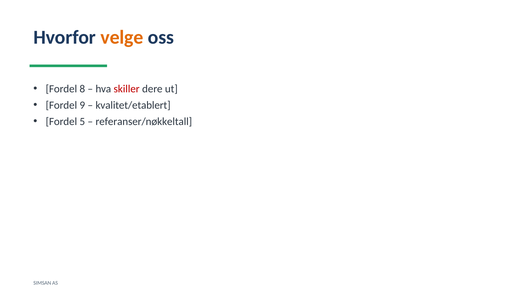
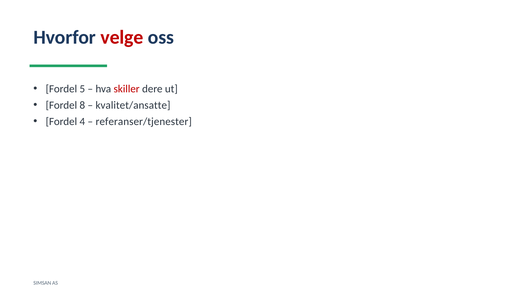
velge colour: orange -> red (122, 37)
8: 8 -> 5 (82, 89)
9: 9 -> 8 (82, 105)
kvalitet/etablert: kvalitet/etablert -> kvalitet/ansatte (133, 105)
5: 5 -> 4 (82, 122)
referanser/nøkkeltall: referanser/nøkkeltall -> referanser/tjenester (144, 122)
